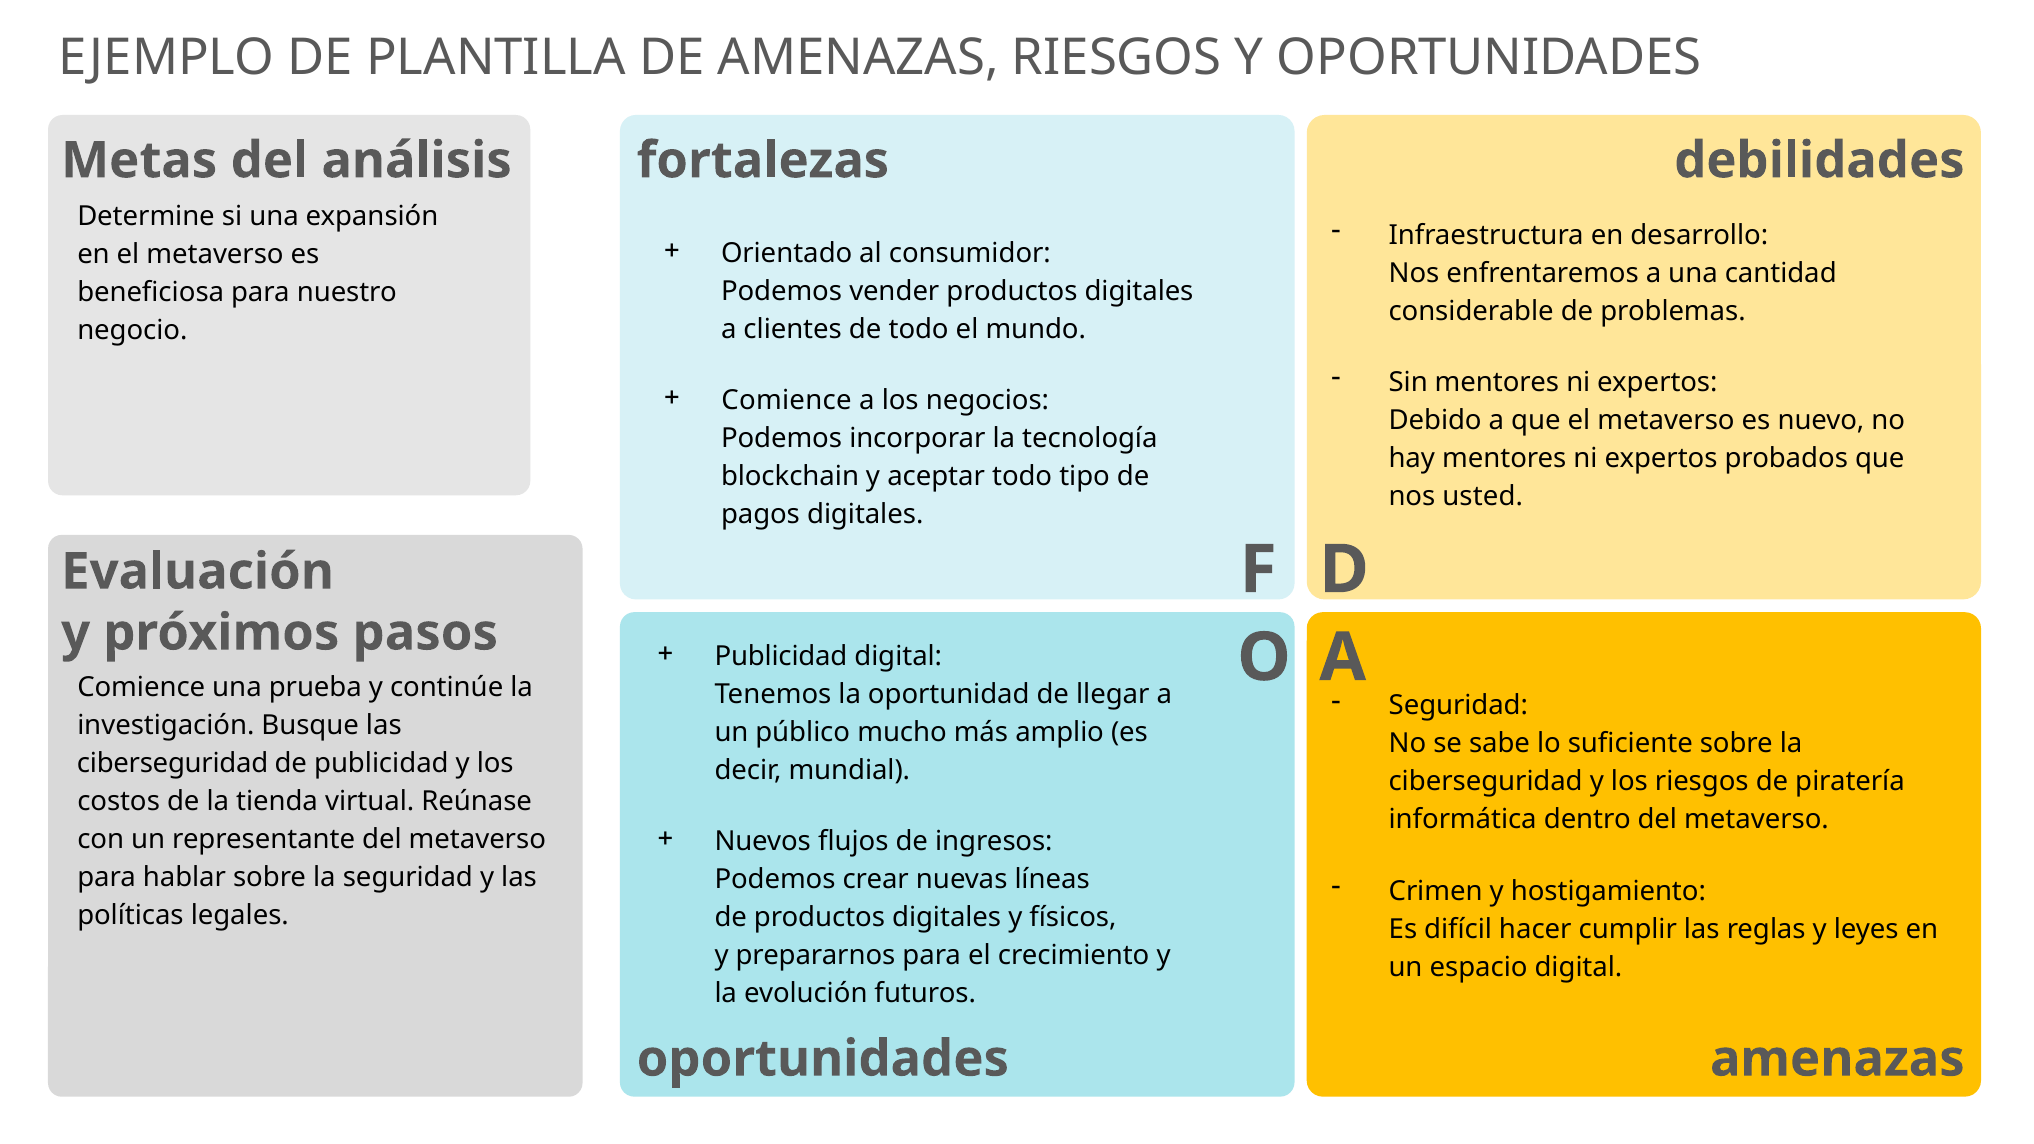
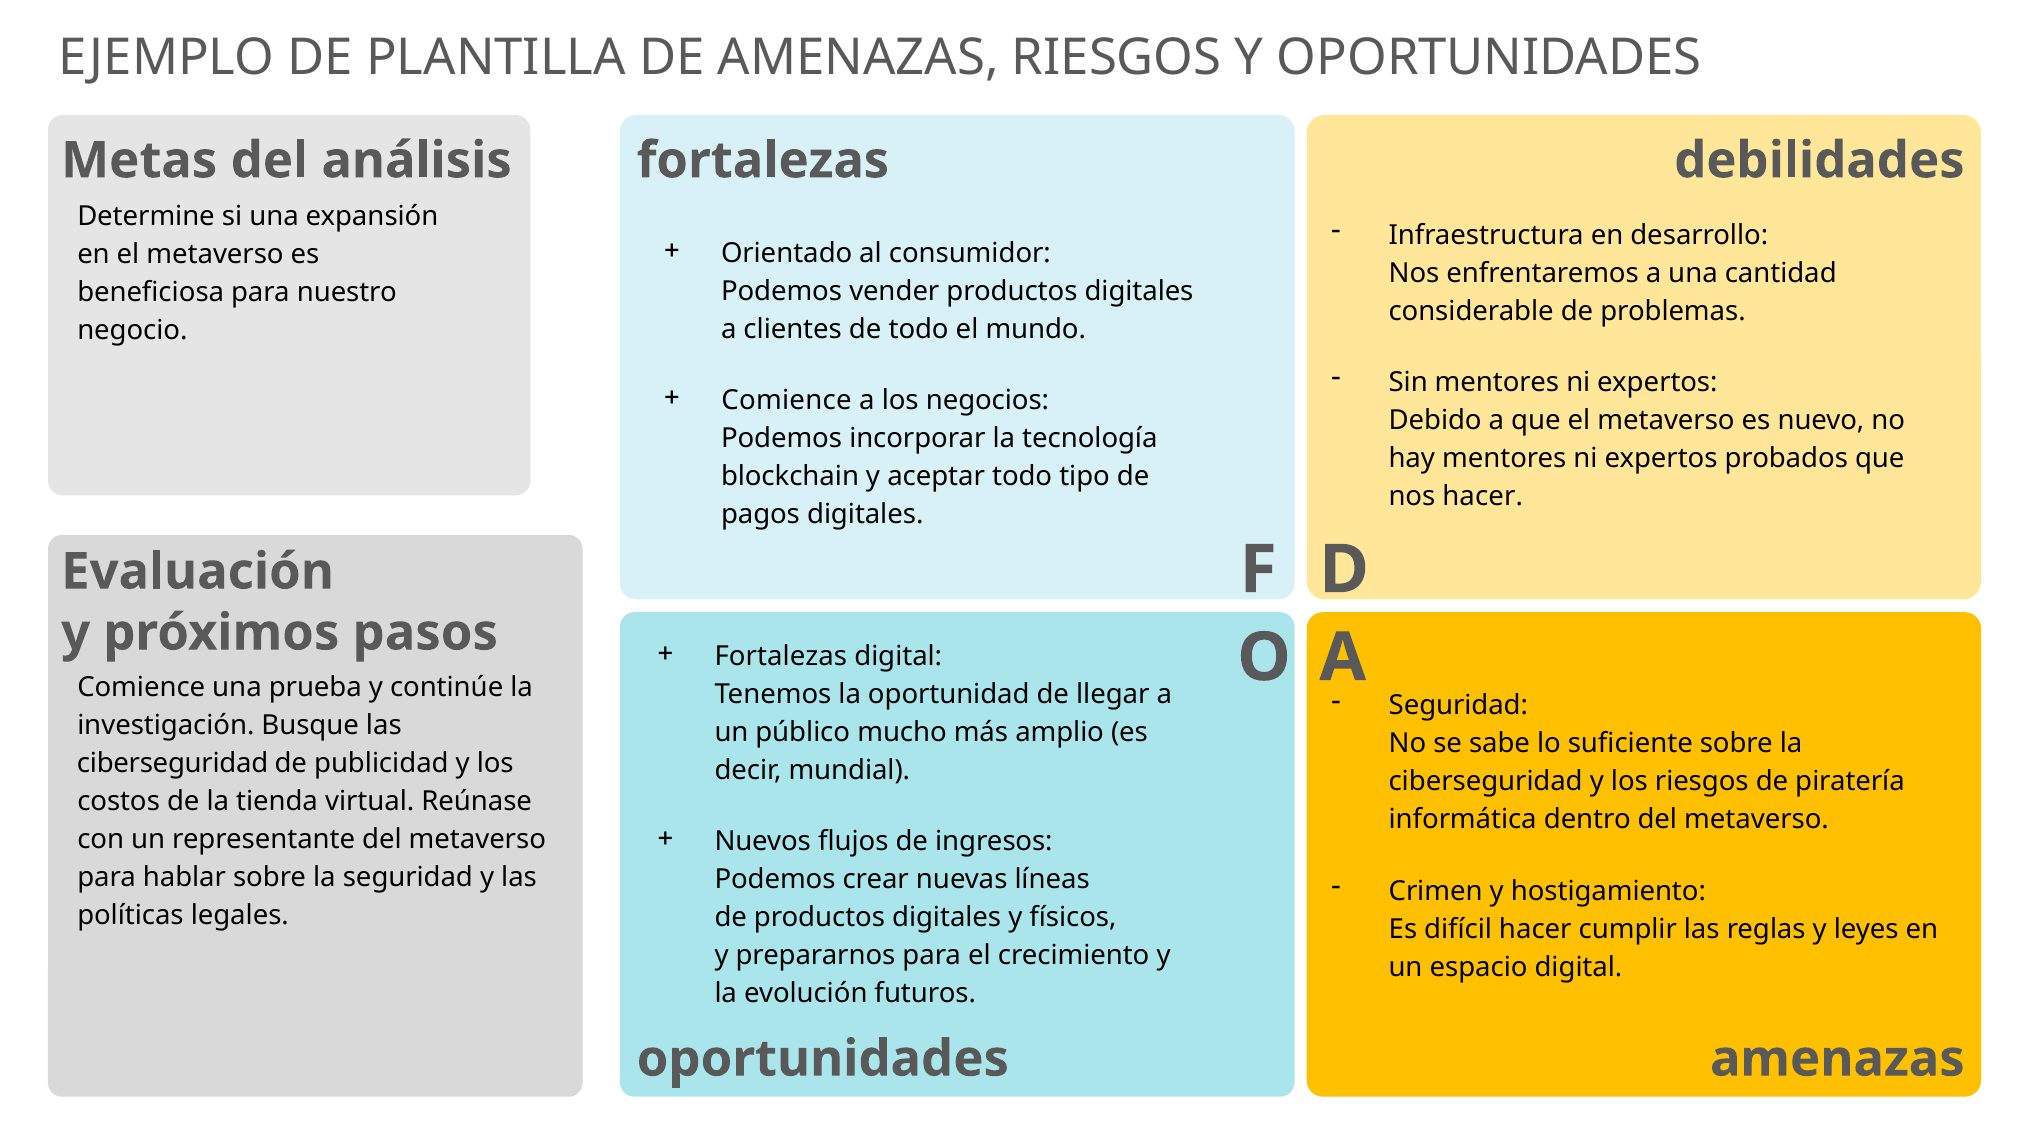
nos usted: usted -> hacer (1483, 496)
Publicidad: Publicidad -> Fortalezas (781, 657)
